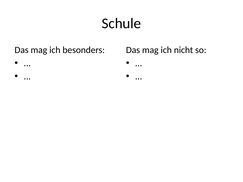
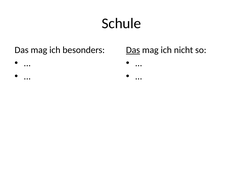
Das underline: none -> present (133, 50)
